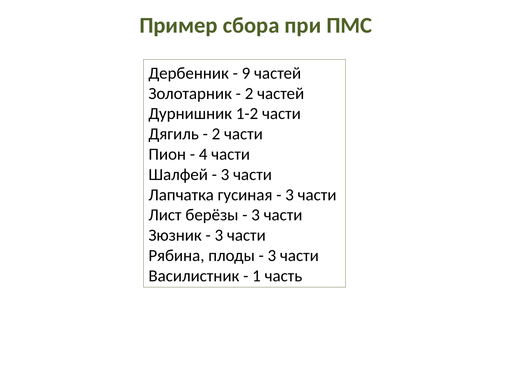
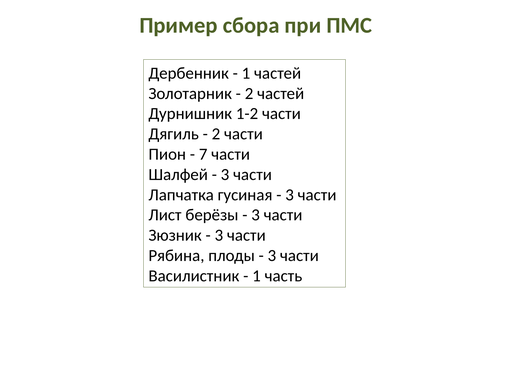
9: 9 -> 1 (246, 73)
4: 4 -> 7 (203, 154)
